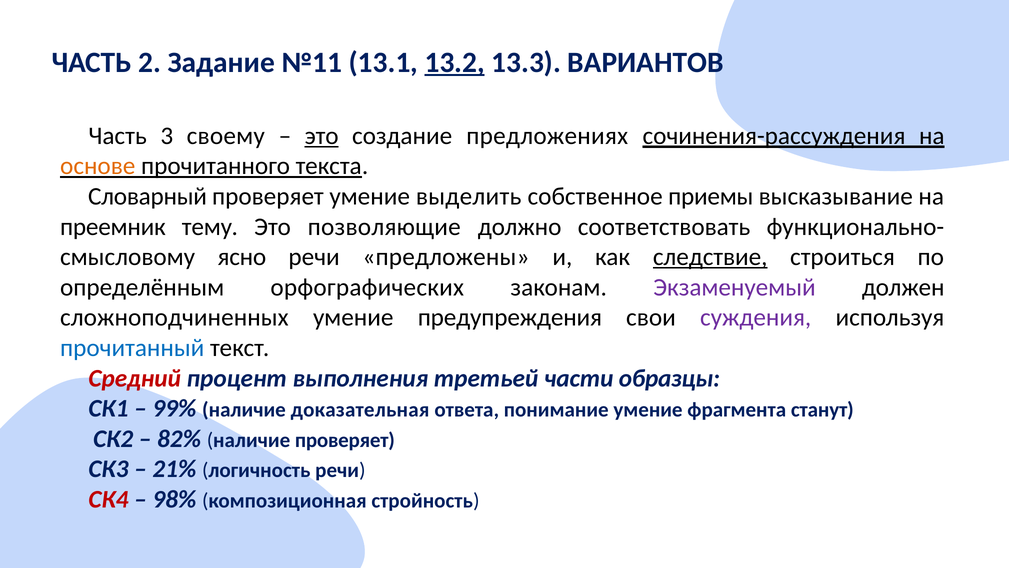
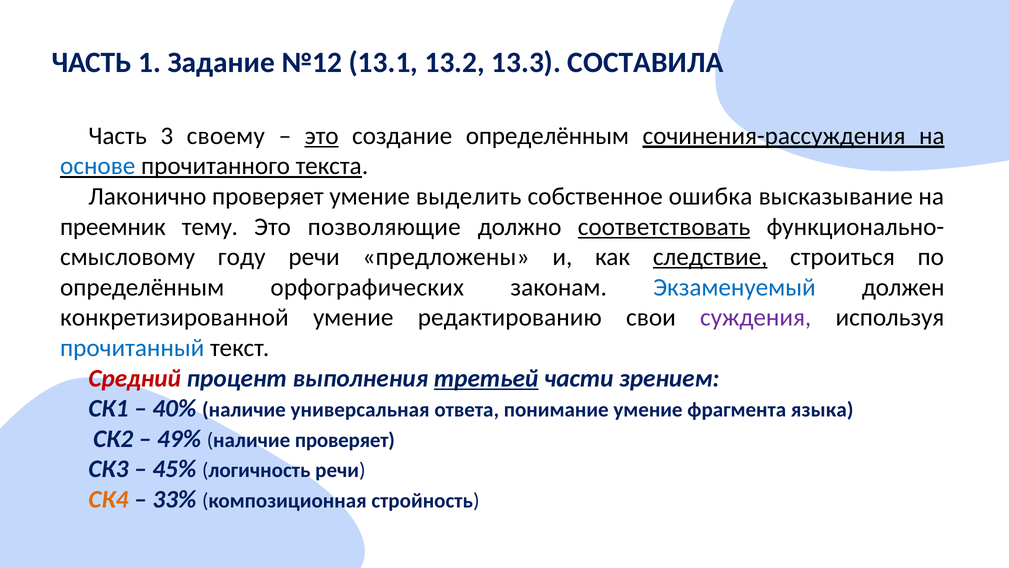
2: 2 -> 1 (150, 62)
№11: №11 -> №12 (312, 62)
13.2 underline: present -> none (455, 62)
ВАРИАНТОВ: ВАРИАНТОВ -> СОСТАВИЛА (646, 62)
создание предложениях: предложениях -> определённым (547, 136)
основе colour: orange -> blue (98, 166)
Словарный: Словарный -> Лаконично (147, 196)
приемы: приемы -> ошибка (711, 196)
соответствовать underline: none -> present (664, 227)
ясно: ясно -> году (242, 257)
Экзаменуемый colour: purple -> blue (735, 287)
сложноподчиненных: сложноподчиненных -> конкретизированной (174, 317)
предупреждения: предупреждения -> редактированию (510, 317)
третьей underline: none -> present (486, 378)
образцы: образцы -> зрением (669, 378)
99%: 99% -> 40% (174, 408)
доказательная: доказательная -> универсальная (360, 410)
станут: станут -> языка (822, 410)
82%: 82% -> 49% (179, 438)
21%: 21% -> 45% (174, 469)
СК4 colour: red -> orange (108, 499)
98%: 98% -> 33% (174, 499)
